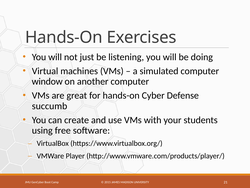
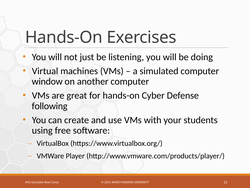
succumb: succumb -> following (50, 106)
